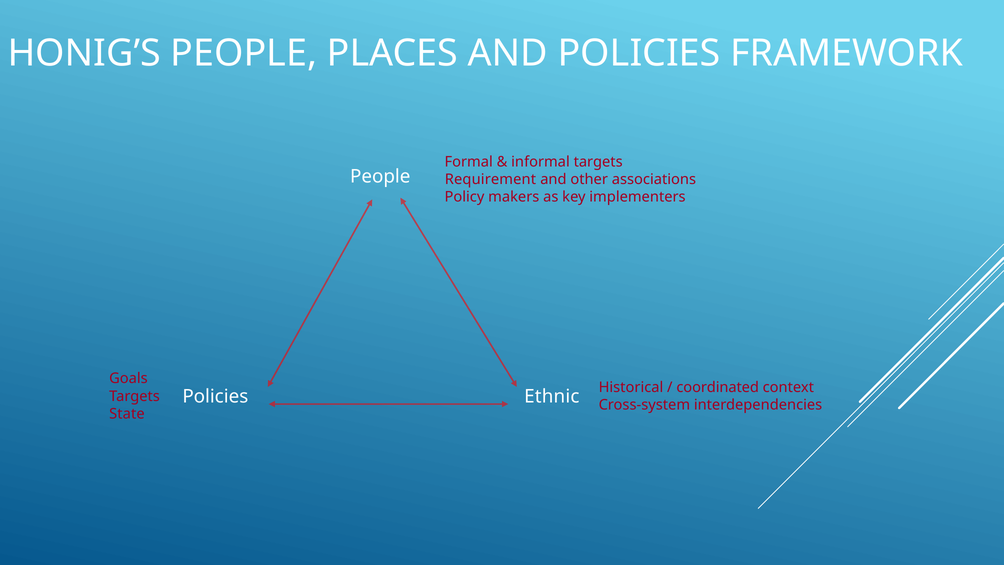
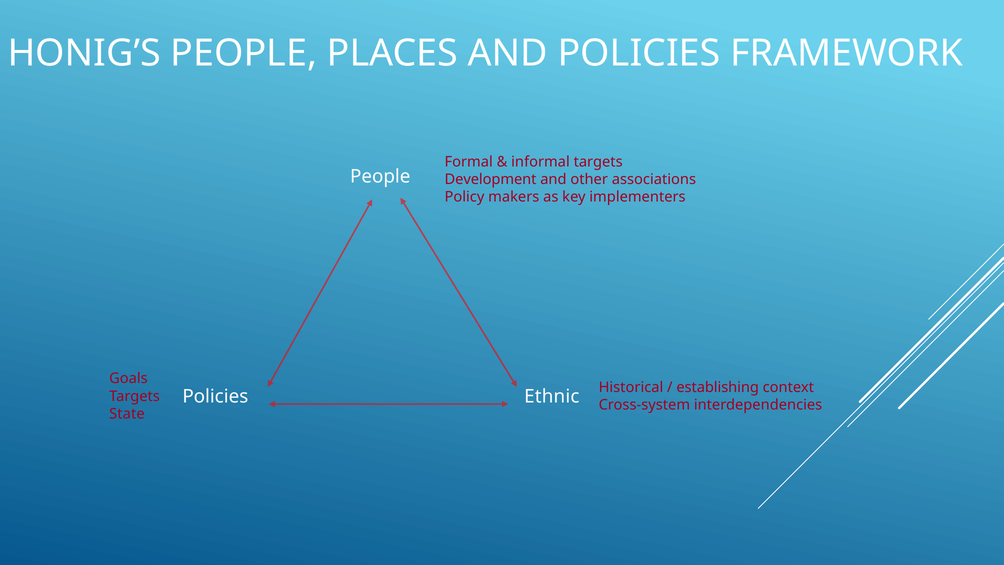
Requirement: Requirement -> Development (491, 179)
coordinated: coordinated -> establishing (718, 387)
